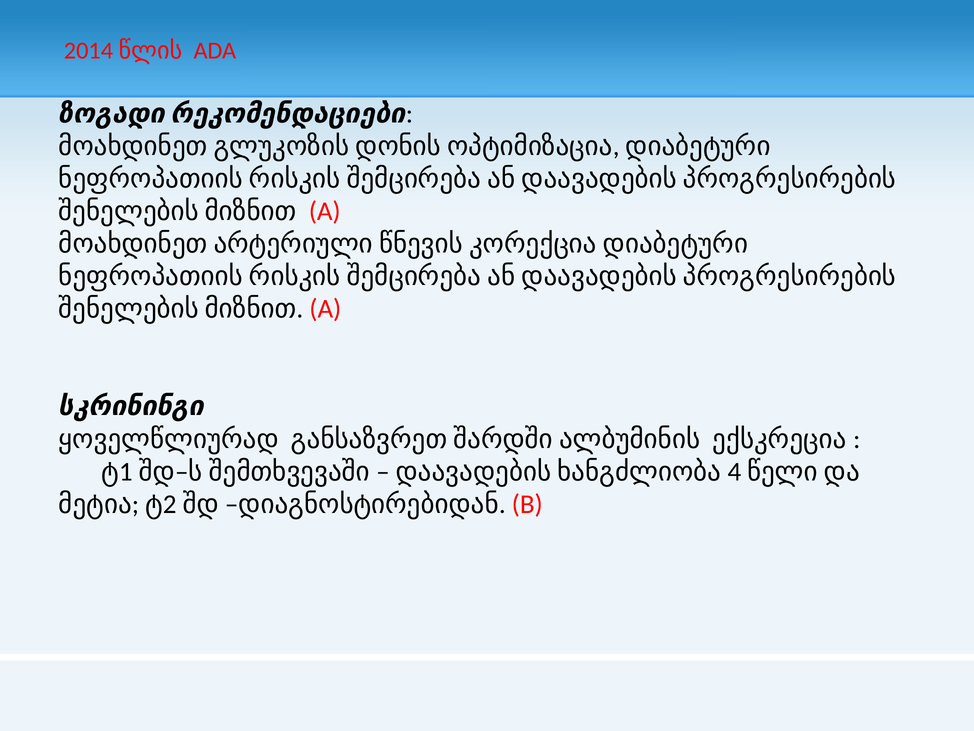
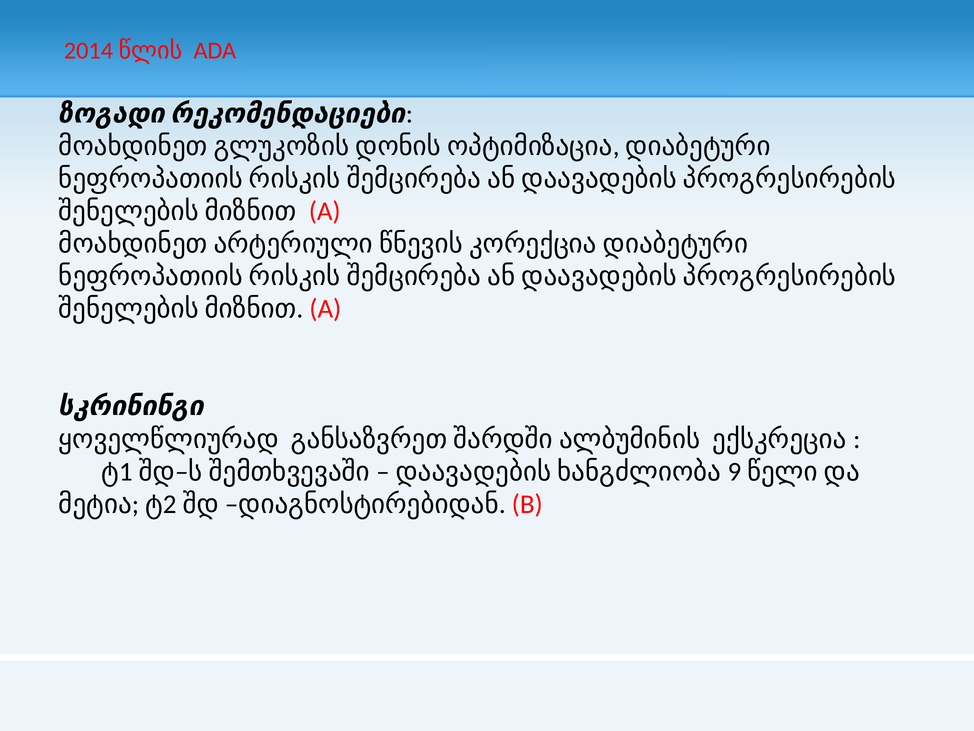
4: 4 -> 9 (734, 471)
